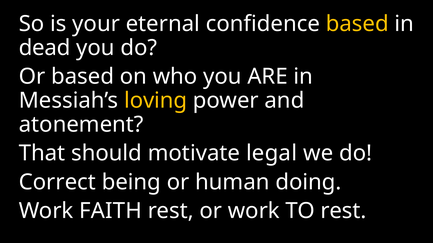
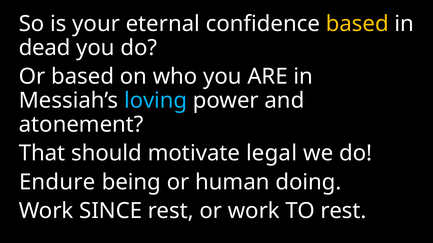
loving colour: yellow -> light blue (156, 101)
Correct: Correct -> Endure (57, 183)
FAITH: FAITH -> SINCE (111, 211)
